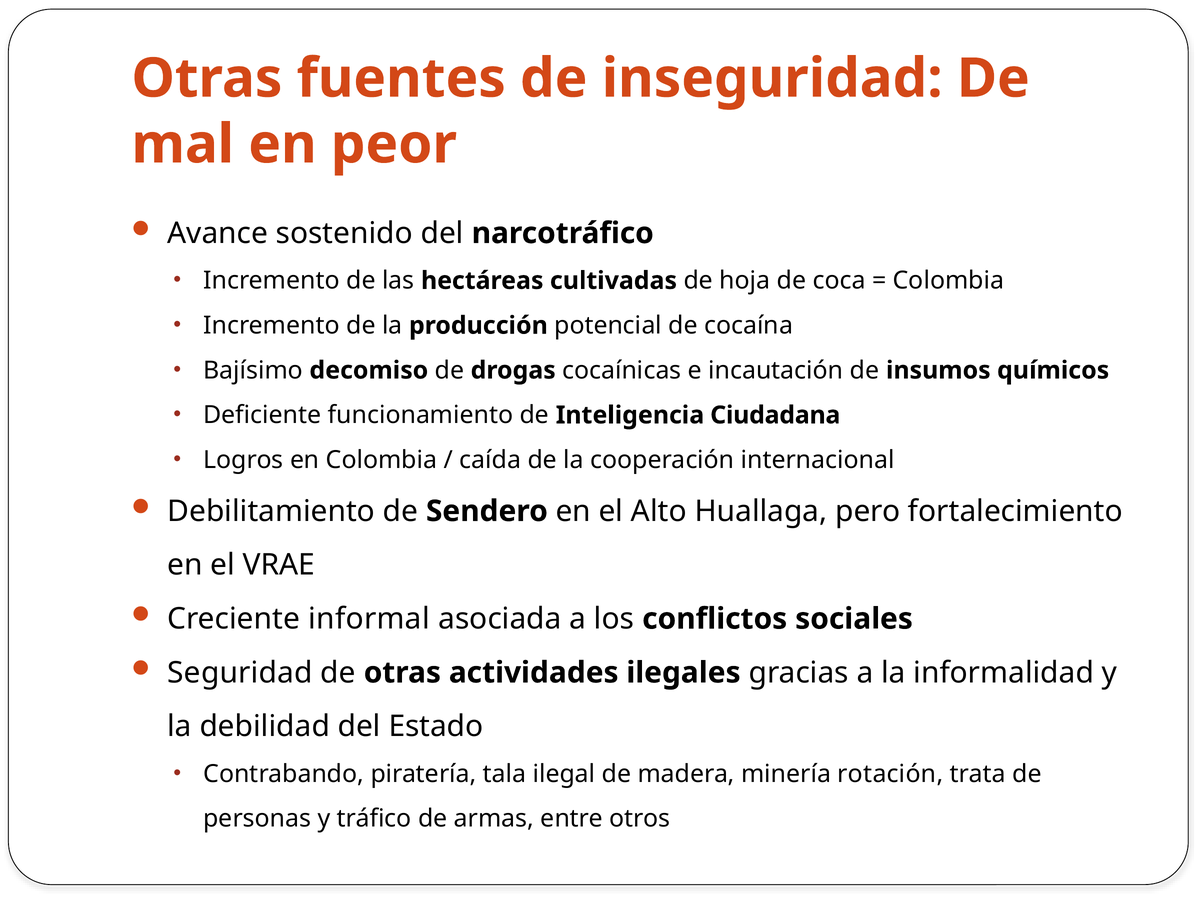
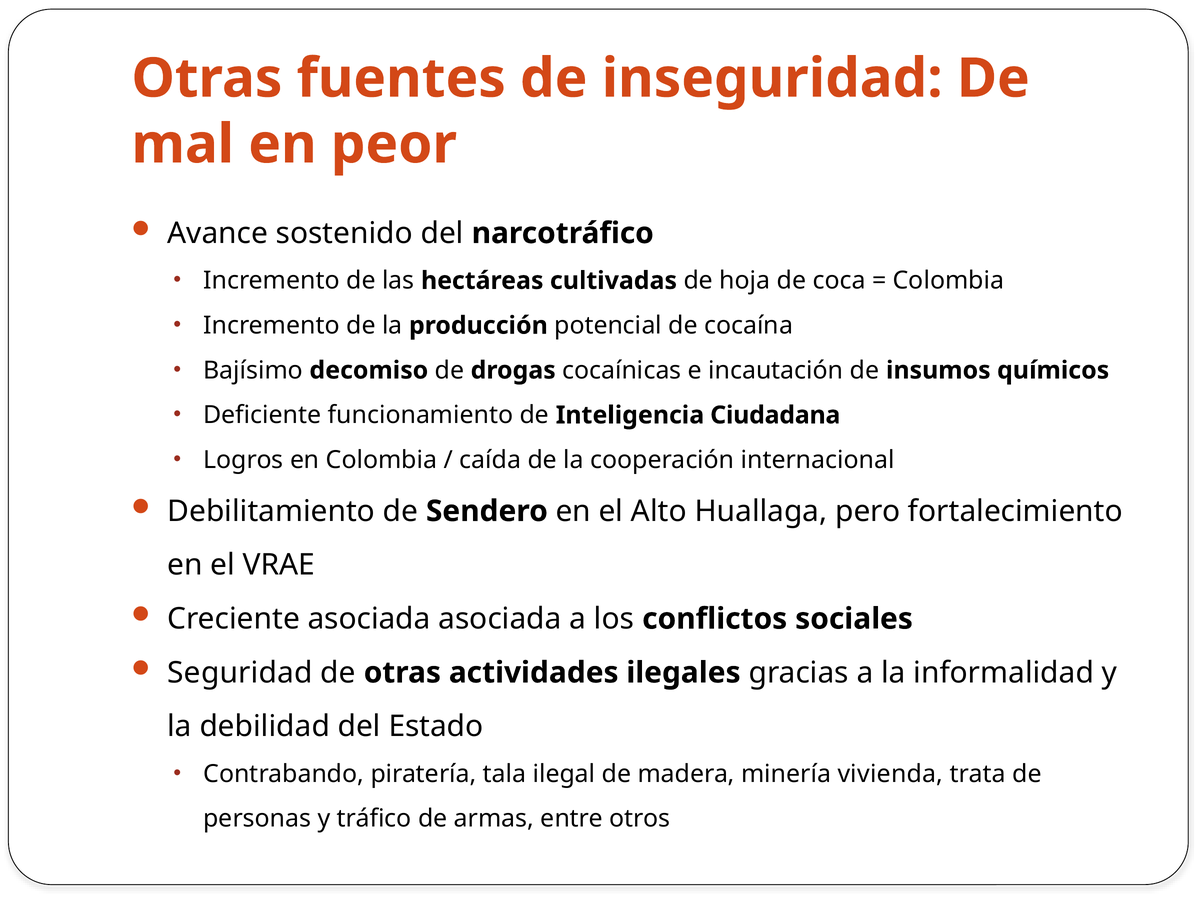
Creciente informal: informal -> asociada (369, 619)
rotación: rotación -> vivienda (890, 775)
